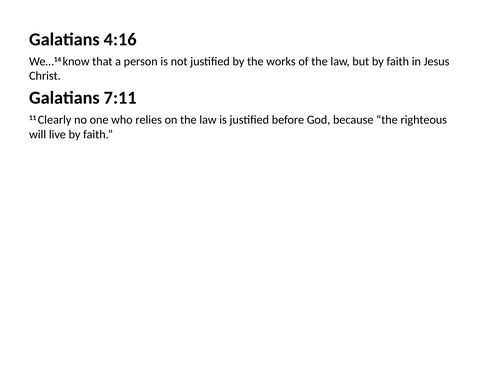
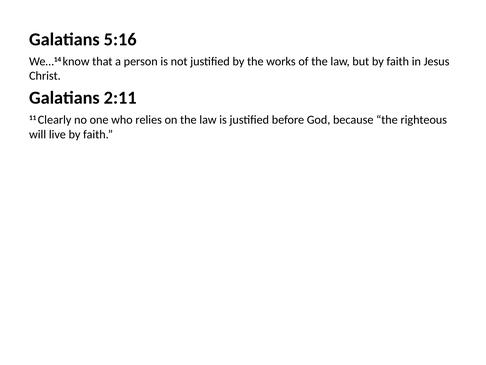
4:16: 4:16 -> 5:16 (120, 39)
7:11: 7:11 -> 2:11 (120, 98)
